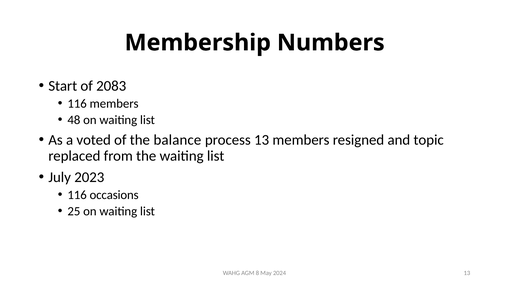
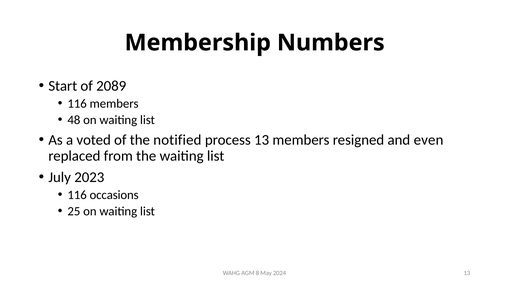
2083: 2083 -> 2089 (111, 86)
balance: balance -> notified (177, 140)
topic: topic -> even (429, 140)
